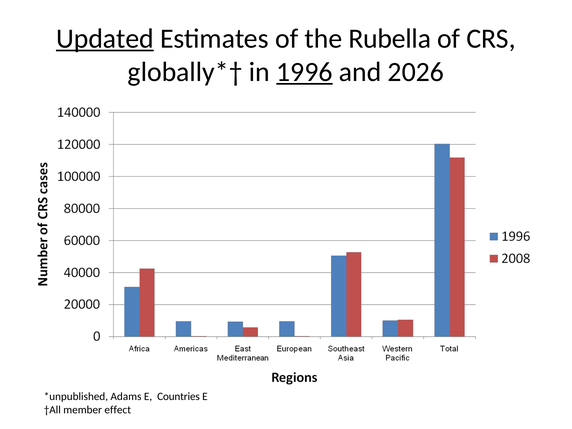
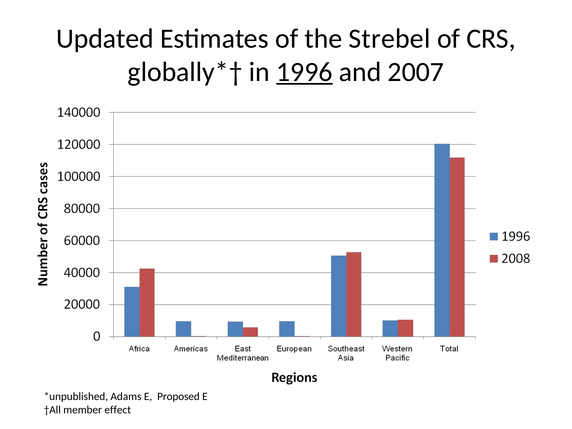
Updated underline: present -> none (105, 39)
Rubella: Rubella -> Strebel (390, 39)
2026: 2026 -> 2007 (416, 72)
Countries: Countries -> Proposed (178, 396)
